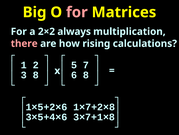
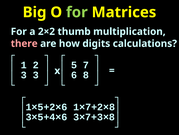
for colour: pink -> light green (77, 12)
always: always -> thumb (74, 31)
rising: rising -> digits (96, 43)
3 8: 8 -> 3 (36, 75)
3×7+1×8│: 3×7+1×8│ -> 3×7+3×8│ (97, 116)
